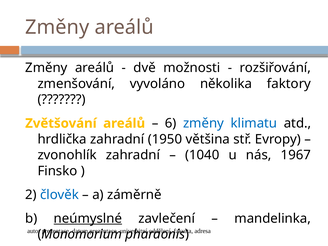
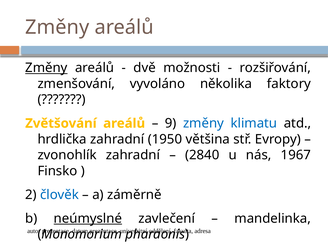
Změny underline: none -> present (46, 68)
6: 6 -> 9 (171, 123)
1040: 1040 -> 2840 (202, 155)
